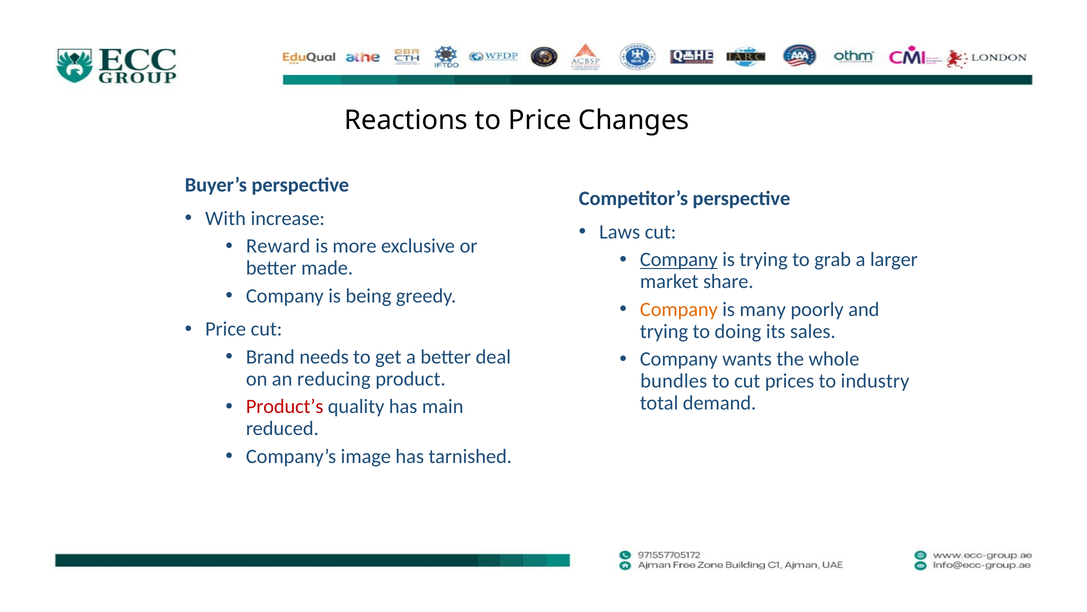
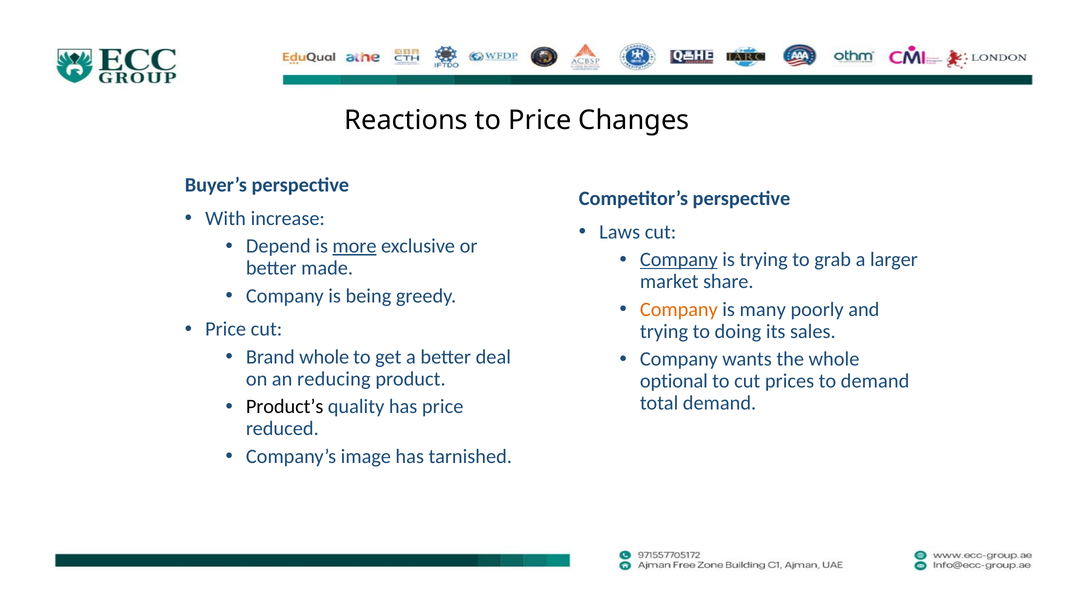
Reward: Reward -> Depend (278, 246)
more underline: none -> present (355, 246)
Brand needs: needs -> whole (324, 357)
bundles: bundles -> optional (674, 381)
to industry: industry -> demand (875, 381)
Product’s colour: red -> black (285, 406)
has main: main -> price (443, 406)
